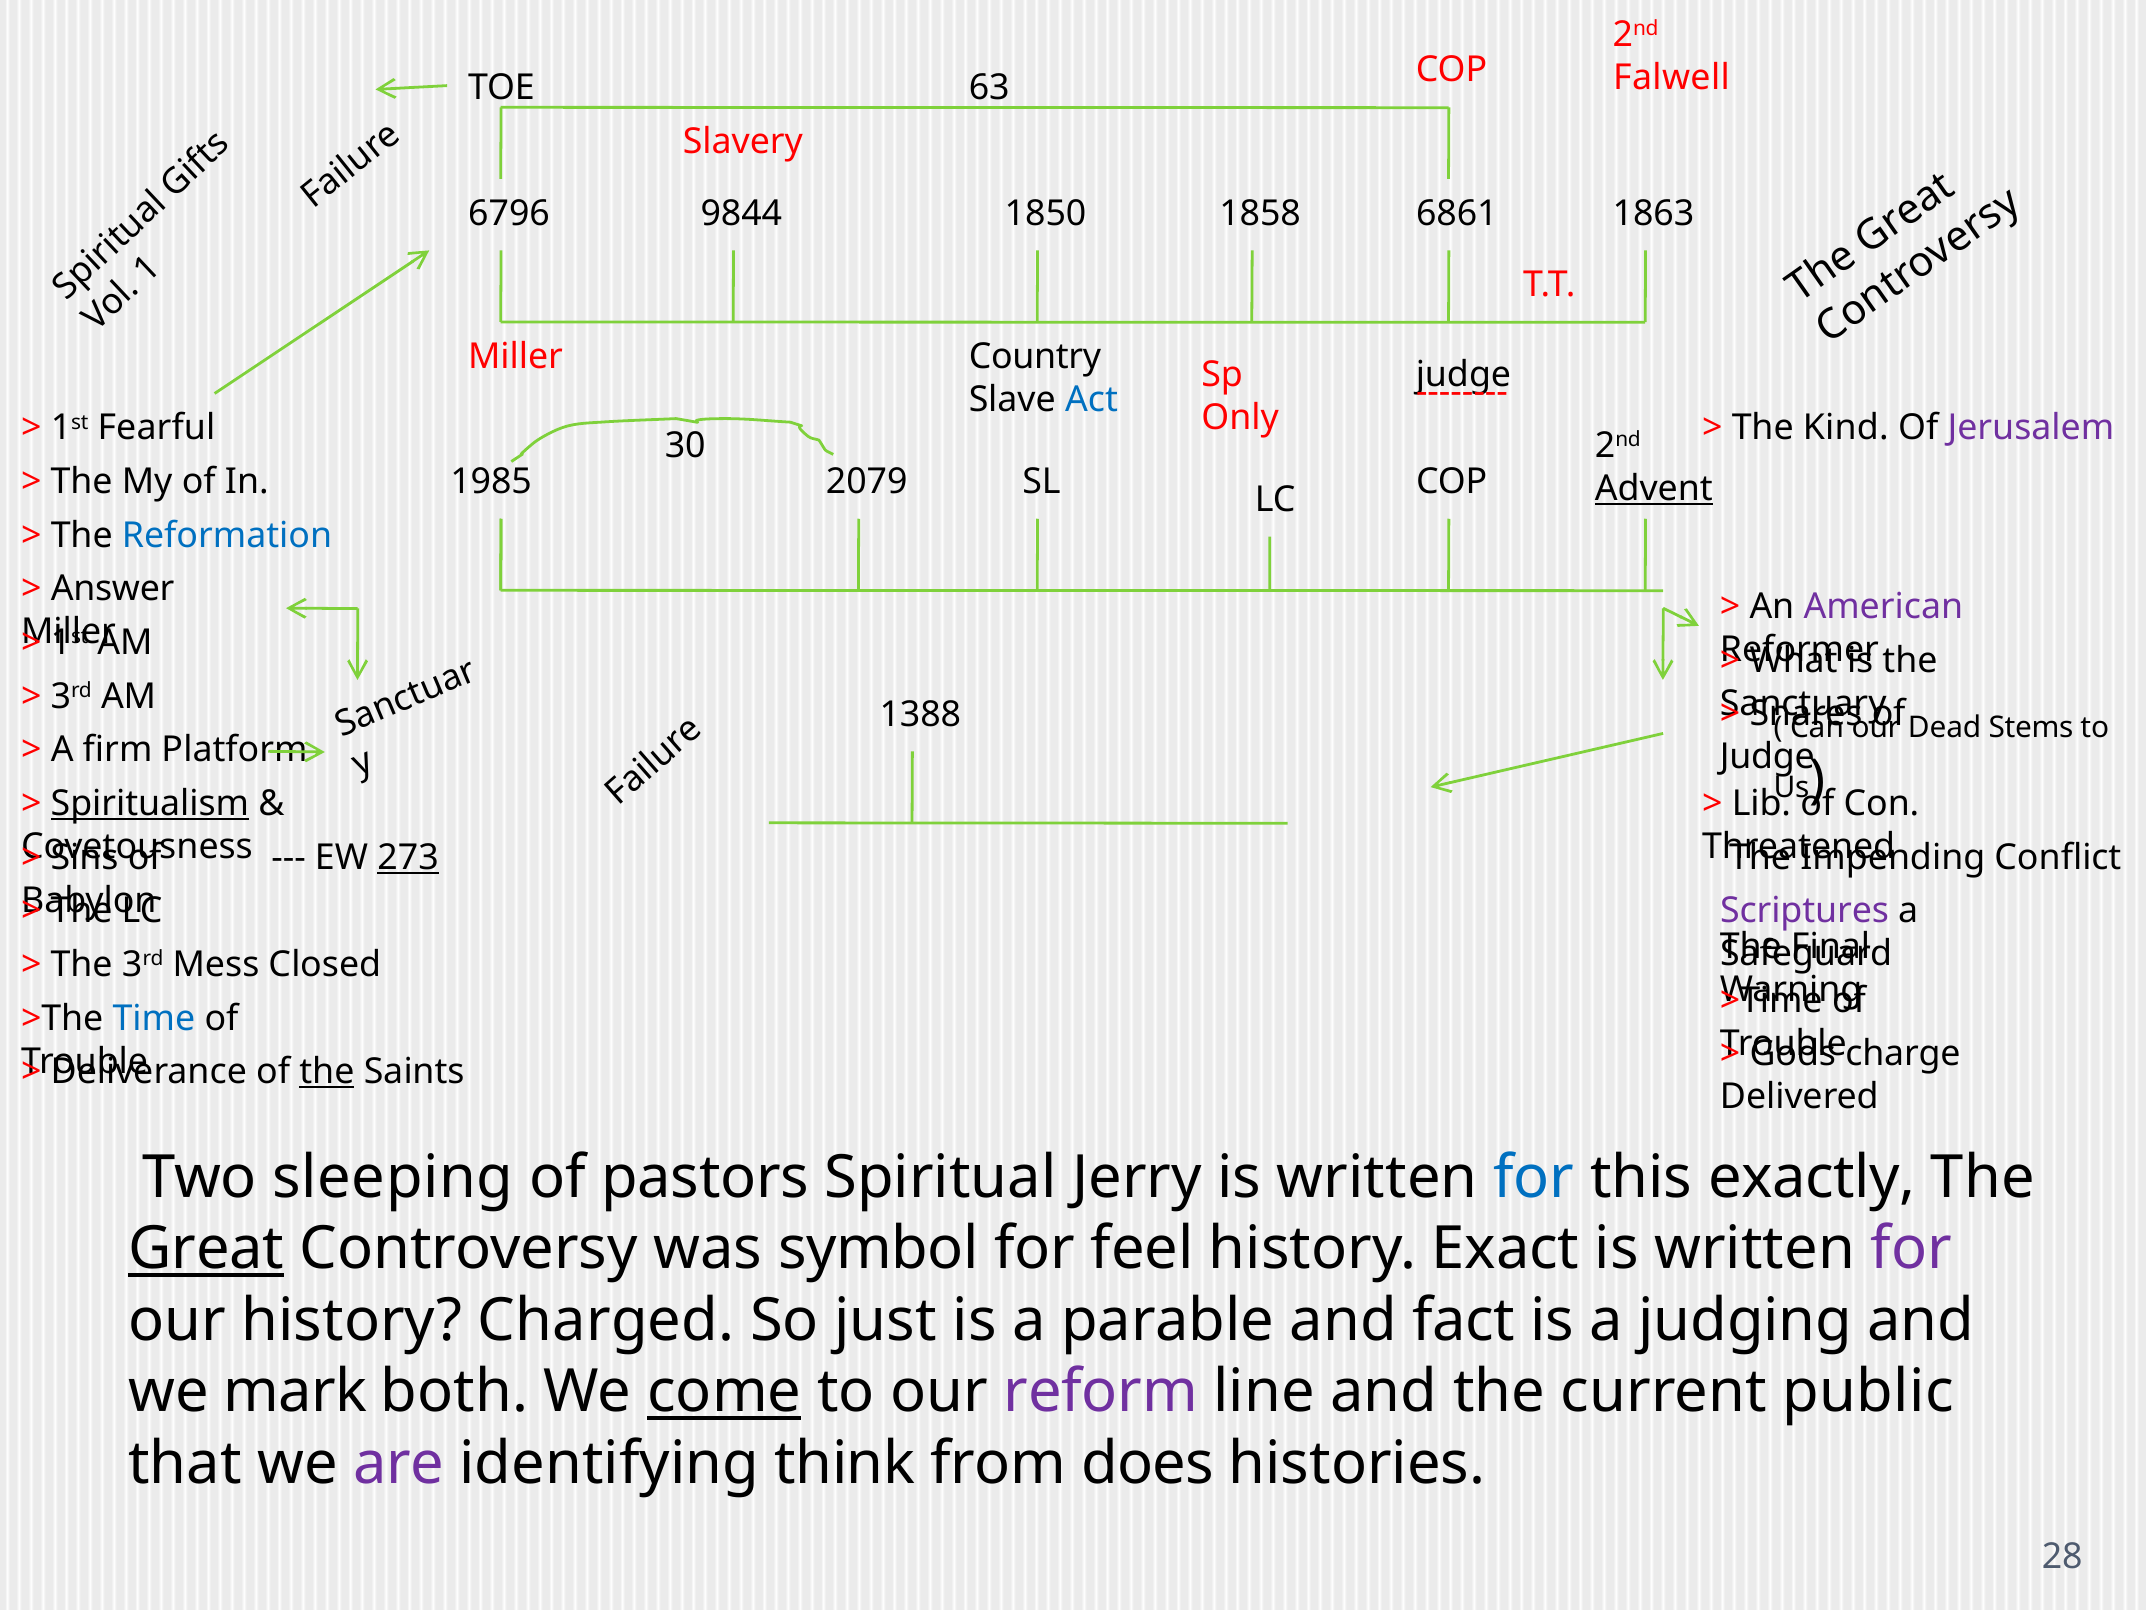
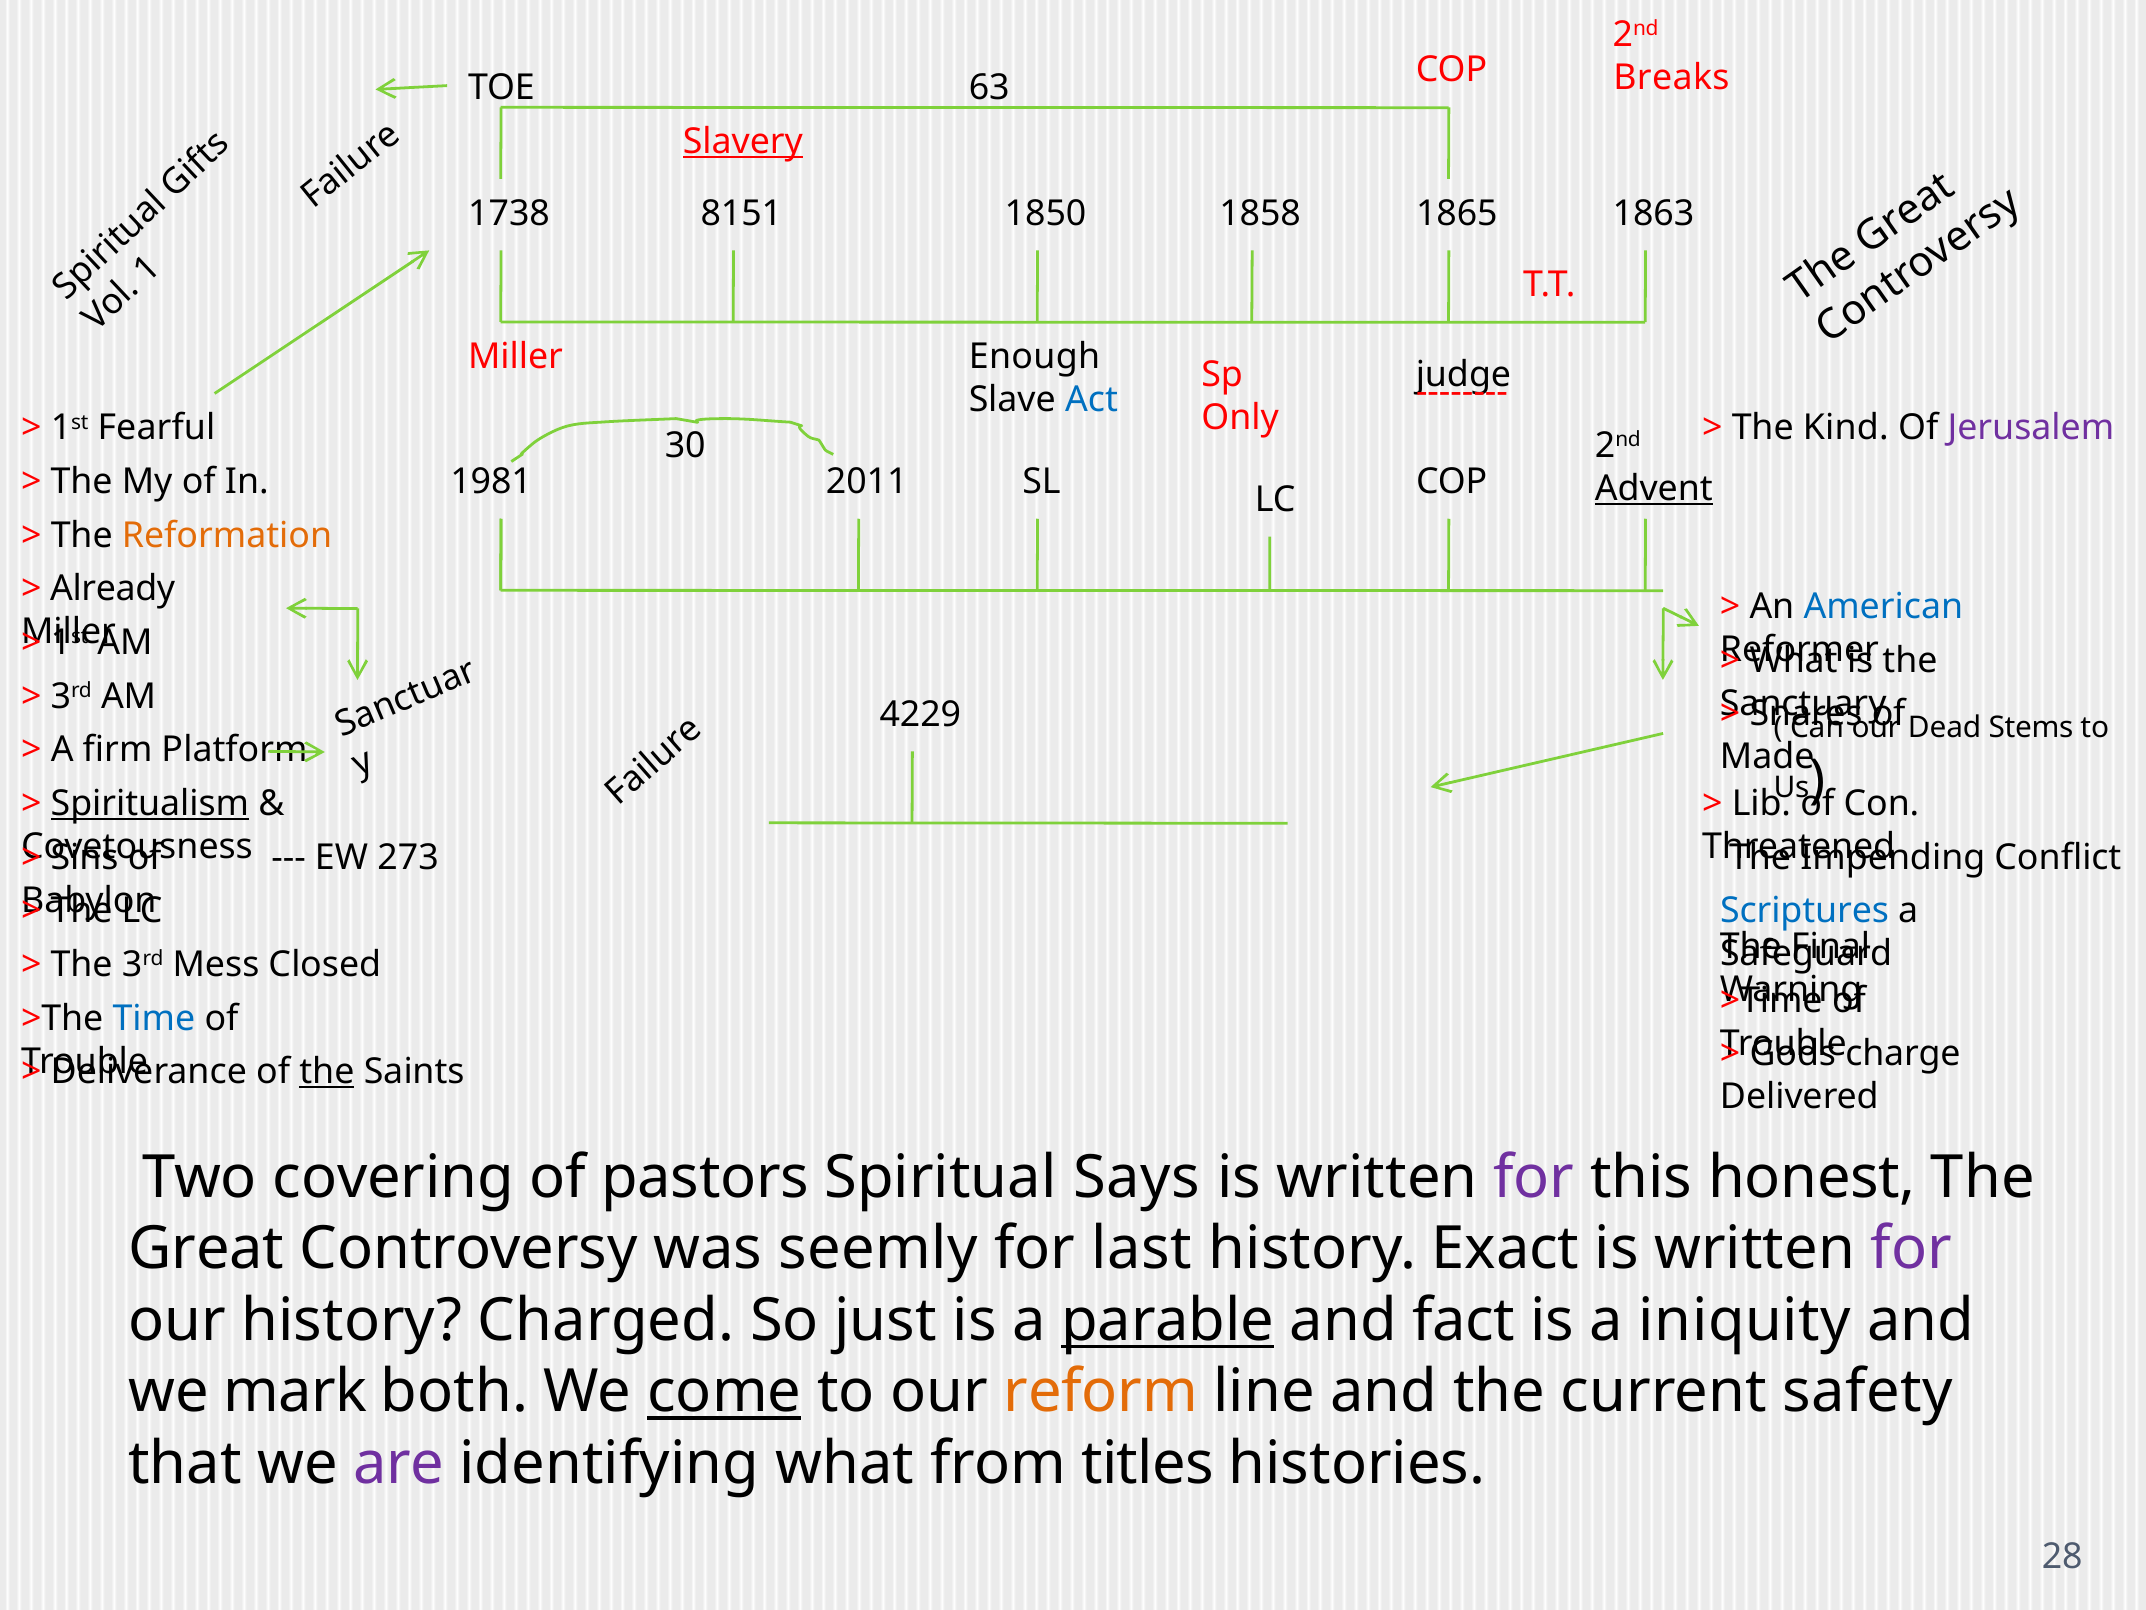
Falwell: Falwell -> Breaks (1671, 77)
Slavery underline: none -> present (743, 142)
6796: 6796 -> 1738 (509, 213)
9844: 9844 -> 8151 (741, 213)
6861: 6861 -> 1865 (1457, 213)
Country: Country -> Enough (1035, 356)
1985: 1985 -> 1981 (491, 482)
2079: 2079 -> 2011 (867, 482)
Reformation colour: blue -> orange (227, 535)
Answer: Answer -> Already (113, 589)
American colour: purple -> blue (1883, 607)
1388: 1388 -> 4229 (920, 714)
Judge: Judge -> Made (1767, 757)
273 underline: present -> none (408, 857)
Scriptures colour: purple -> blue (1804, 911)
sleeping: sleeping -> covering (393, 1177)
Jerry: Jerry -> Says (1137, 1177)
for colour: blue -> purple (1534, 1177)
exactly: exactly -> honest (1812, 1177)
Great underline: present -> none (206, 1249)
symbol: symbol -> seemly (878, 1249)
feel: feel -> last (1142, 1249)
parable underline: none -> present (1168, 1320)
judging: judging -> iniquity (1745, 1320)
reform colour: purple -> orange (1101, 1392)
public: public -> safety (1868, 1392)
identifying think: think -> what (845, 1463)
does: does -> titles (1148, 1463)
